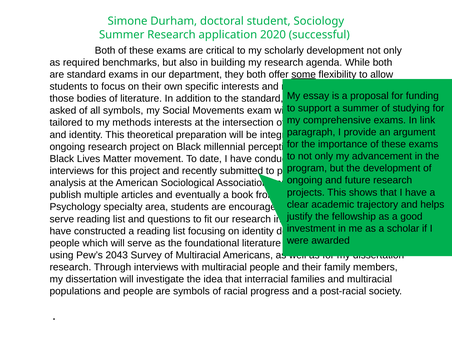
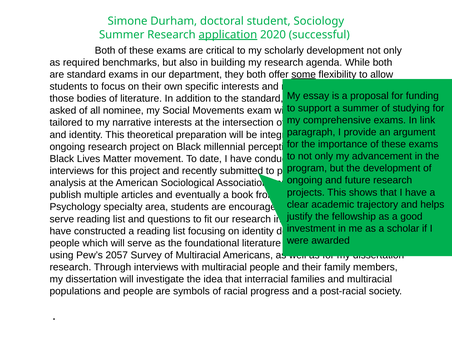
application underline: none -> present (228, 35)
all symbols: symbols -> nominee (123, 111)
methods: methods -> narrative (132, 123)
2043: 2043 -> 2057 (117, 255)
